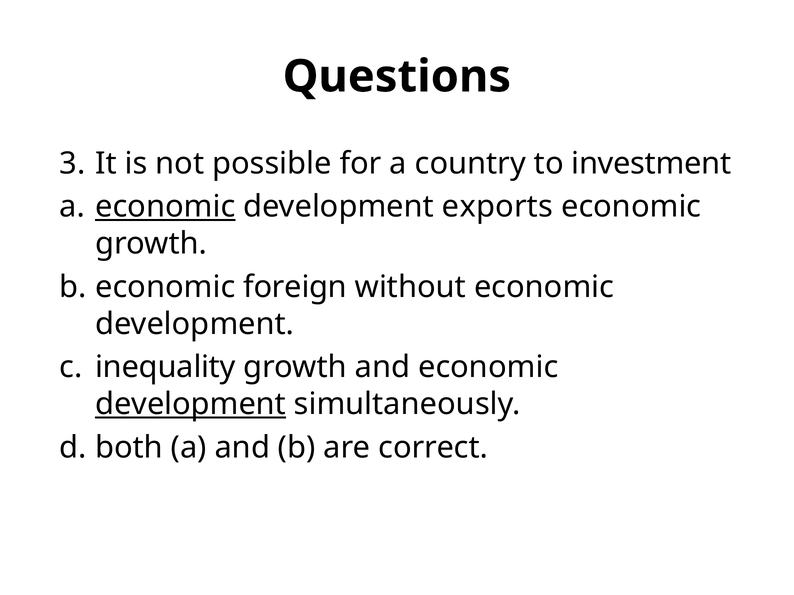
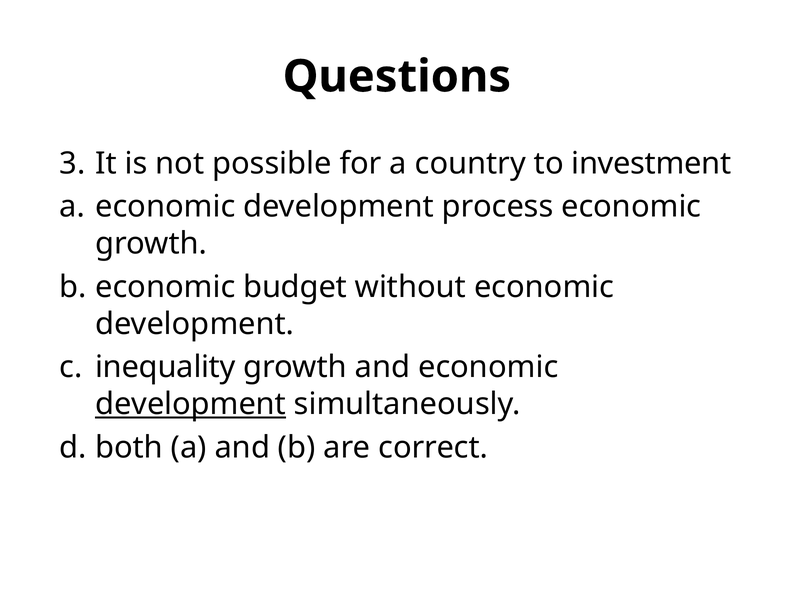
economic underline: present -> none (165, 207)
exports: exports -> process (498, 207)
foreign: foreign -> budget (295, 287)
